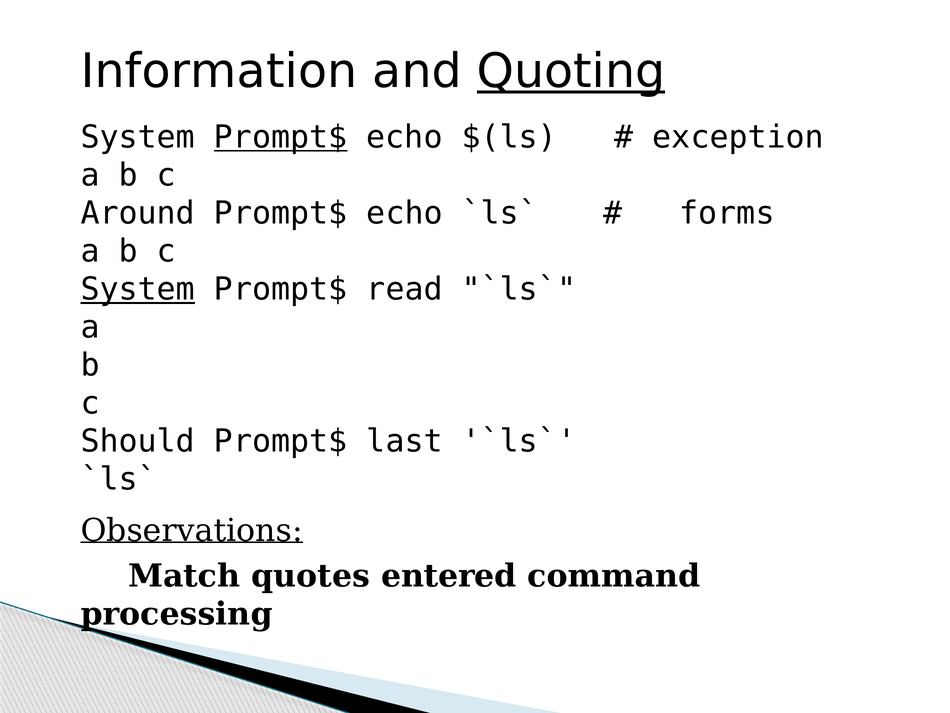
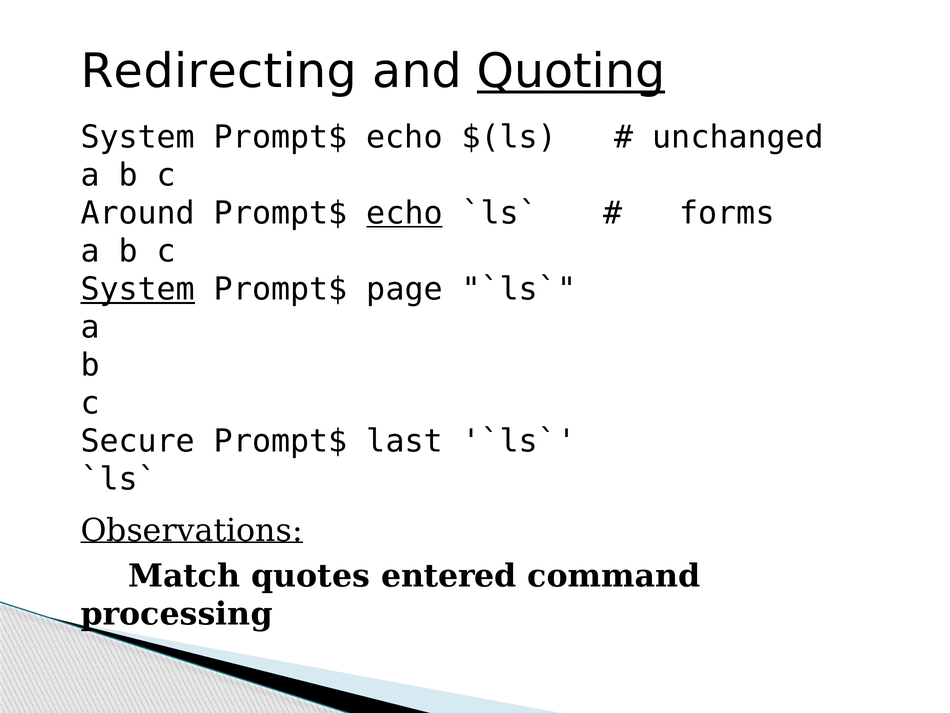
Information: Information -> Redirecting (219, 72)
Prompt$ underline: present -> none (281, 137)
exception: exception -> unchanged (738, 137)
echo underline: none -> present (405, 213)
read: read -> page (405, 289)
Should: Should -> Secure (138, 441)
